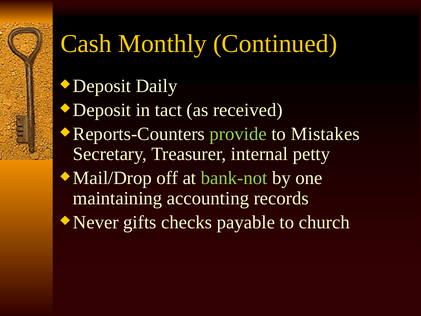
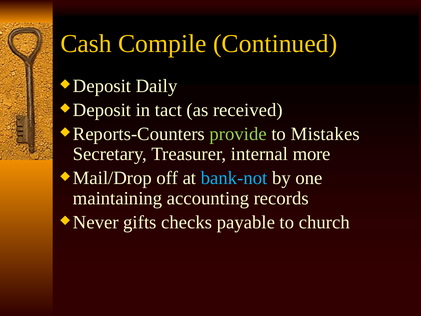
Monthly: Monthly -> Compile (162, 44)
petty: petty -> more (312, 154)
bank-not colour: light green -> light blue (234, 178)
